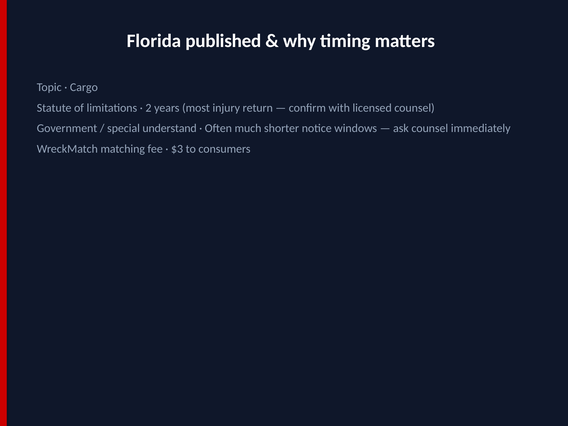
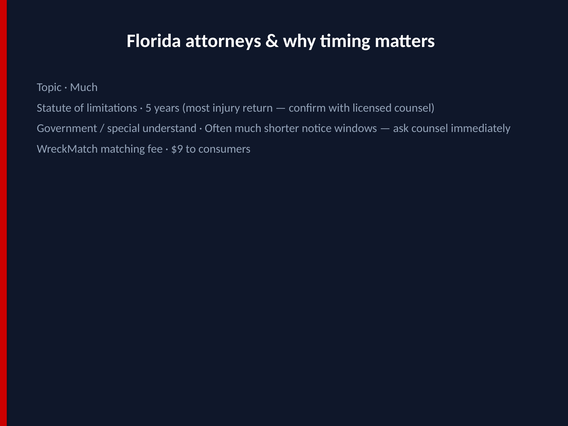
published: published -> attorneys (223, 41)
Cargo: Cargo -> Much (84, 87)
2: 2 -> 5 (148, 108)
$3: $3 -> $9 (177, 149)
